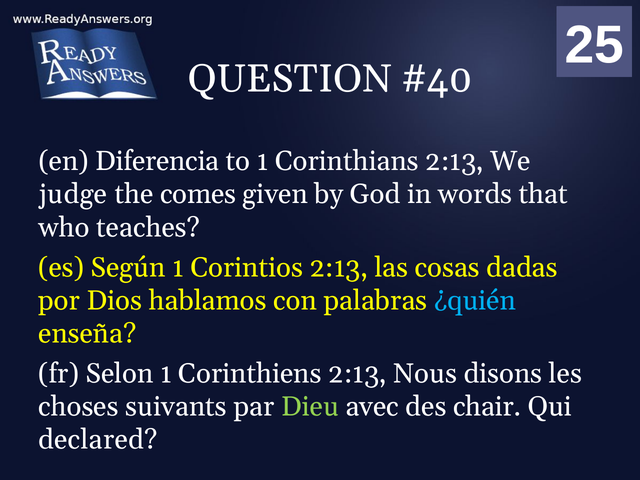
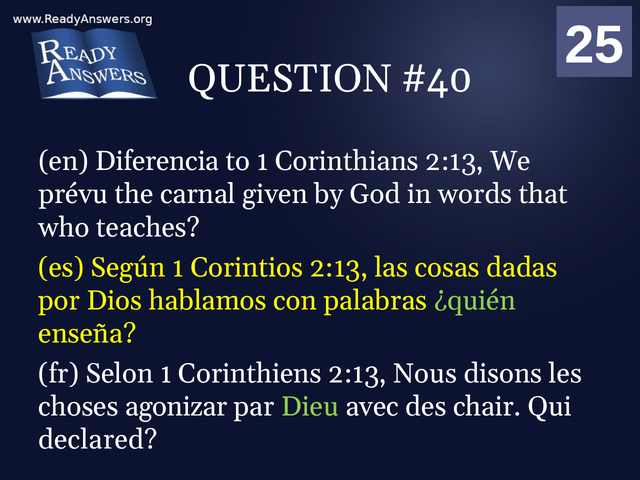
judge: judge -> prévu (73, 194)
comes: comes -> carnal (198, 194)
¿quién colour: light blue -> light green (475, 301)
suivants: suivants -> agonizar (176, 407)
